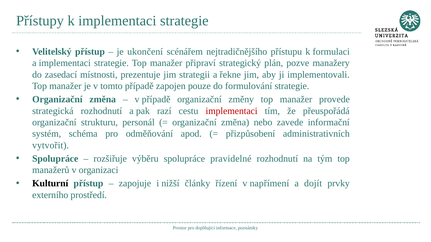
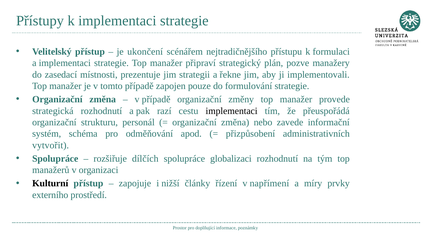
implementaci colour: red -> black (232, 111)
výběru: výběru -> dílčích (145, 159)
pravidelné: pravidelné -> globalizaci (231, 159)
dojít: dojít -> míry (313, 184)
